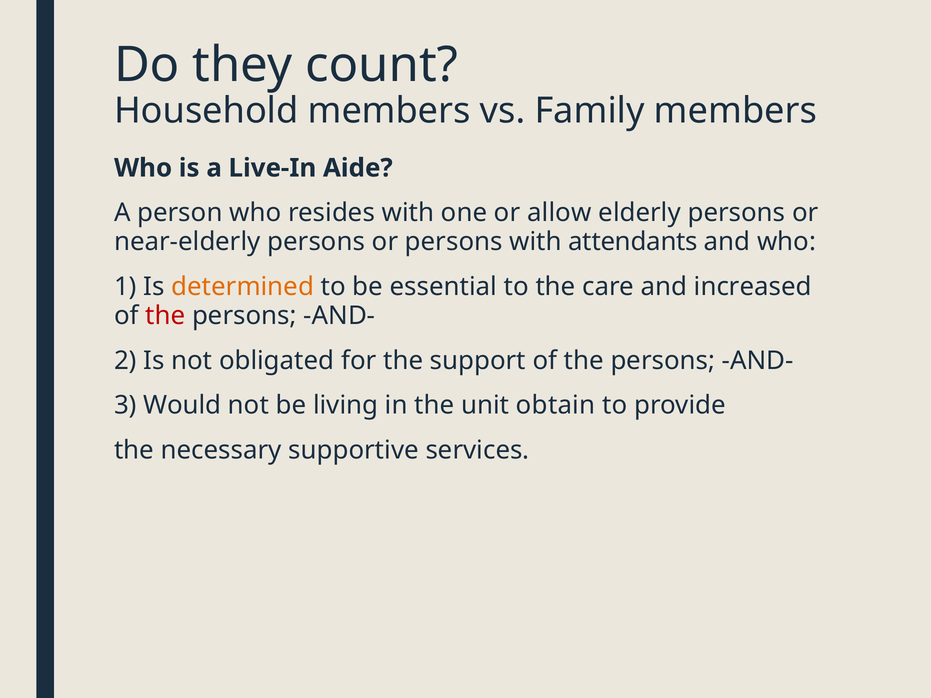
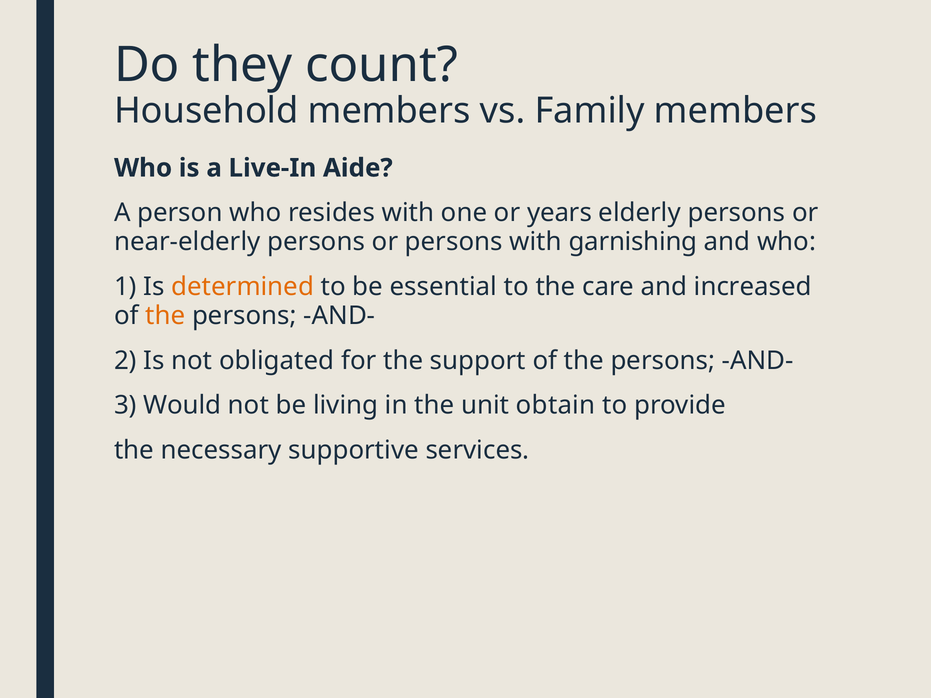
allow: allow -> years (559, 213)
attendants: attendants -> garnishing (633, 242)
the colour: red -> orange (165, 316)
